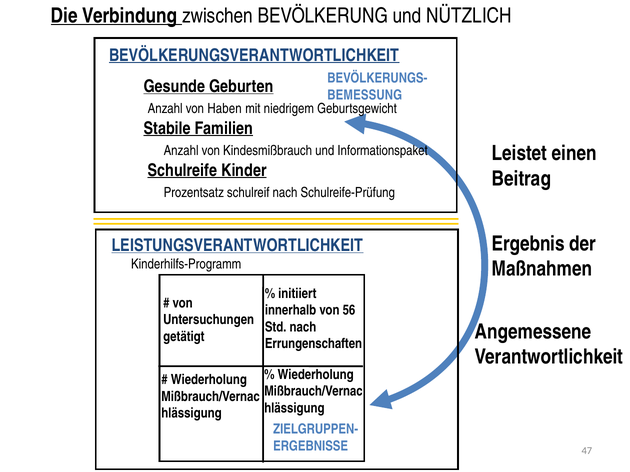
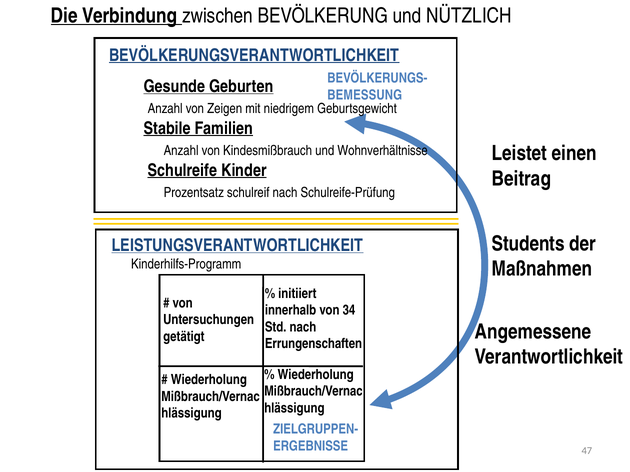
Haben: Haben -> Zeigen (225, 109)
Informationspaket: Informationspaket -> Wohnverhältnisse (383, 151)
Ergebnis: Ergebnis -> Students (528, 244)
56: 56 -> 34 (349, 311)
